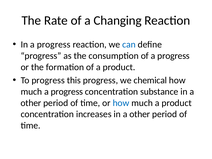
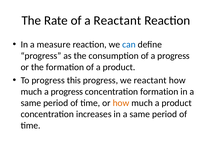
a Changing: Changing -> Reactant (117, 21)
In a progress: progress -> measure (54, 44)
we chemical: chemical -> reactant (150, 80)
concentration substance: substance -> formation (159, 92)
other: other -> same (31, 103)
how colour: blue -> orange (121, 103)
increases in a other: other -> same (140, 114)
